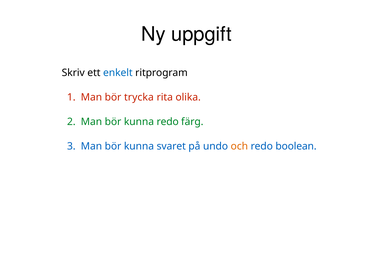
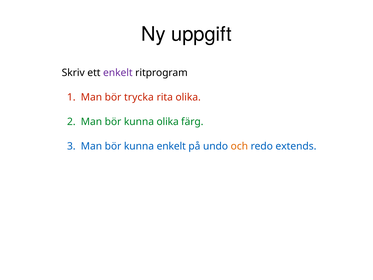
enkelt colour: blue -> purple (118, 73)
kunna redo: redo -> olika (168, 122)
kunna svaret: svaret -> enkelt (171, 146)
boolean: boolean -> extends (296, 146)
